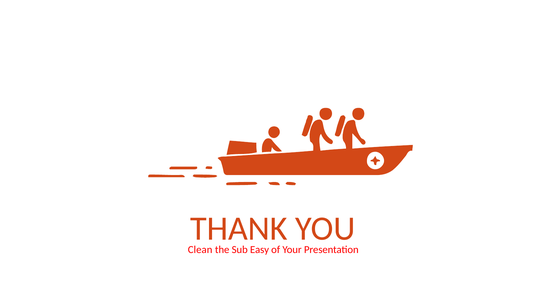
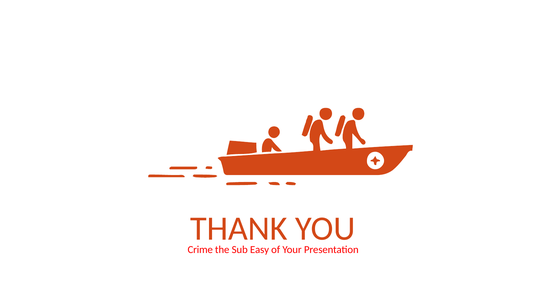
Clean: Clean -> Crime (200, 250)
